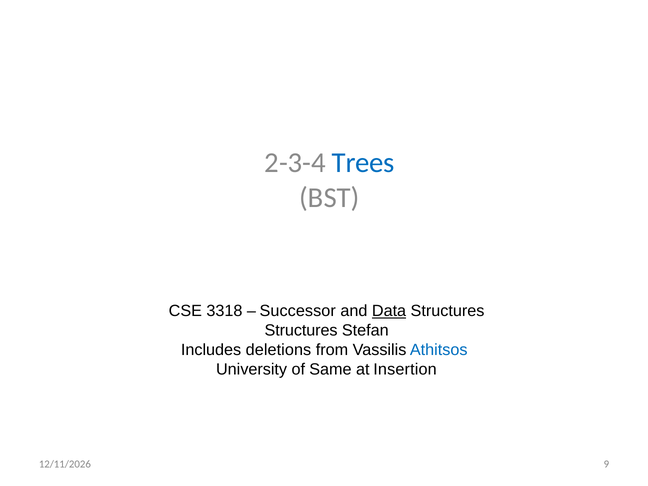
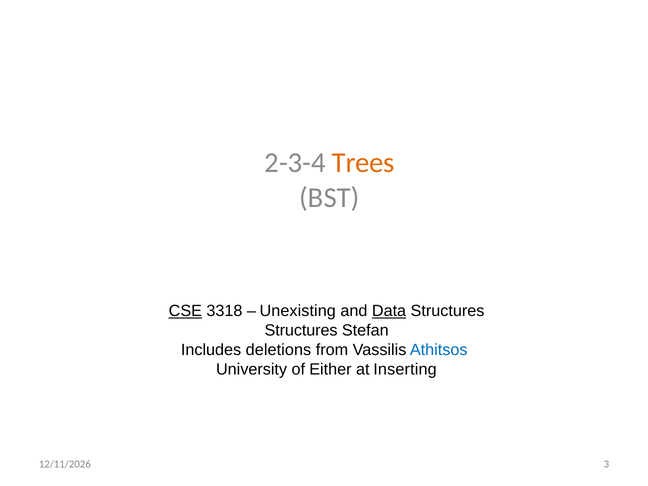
Trees colour: blue -> orange (363, 163)
CSE underline: none -> present (185, 311)
Successor: Successor -> Unexisting (298, 311)
Same: Same -> Either (330, 369)
Insertion: Insertion -> Inserting (405, 369)
9: 9 -> 3 (606, 464)
